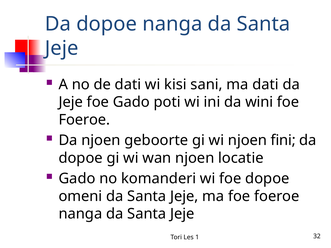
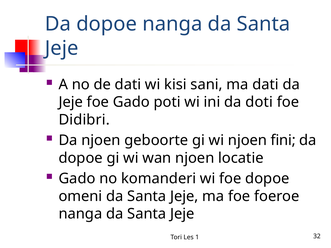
wini: wini -> doti (259, 102)
Foeroe: Foeroe -> Didibri (84, 120)
